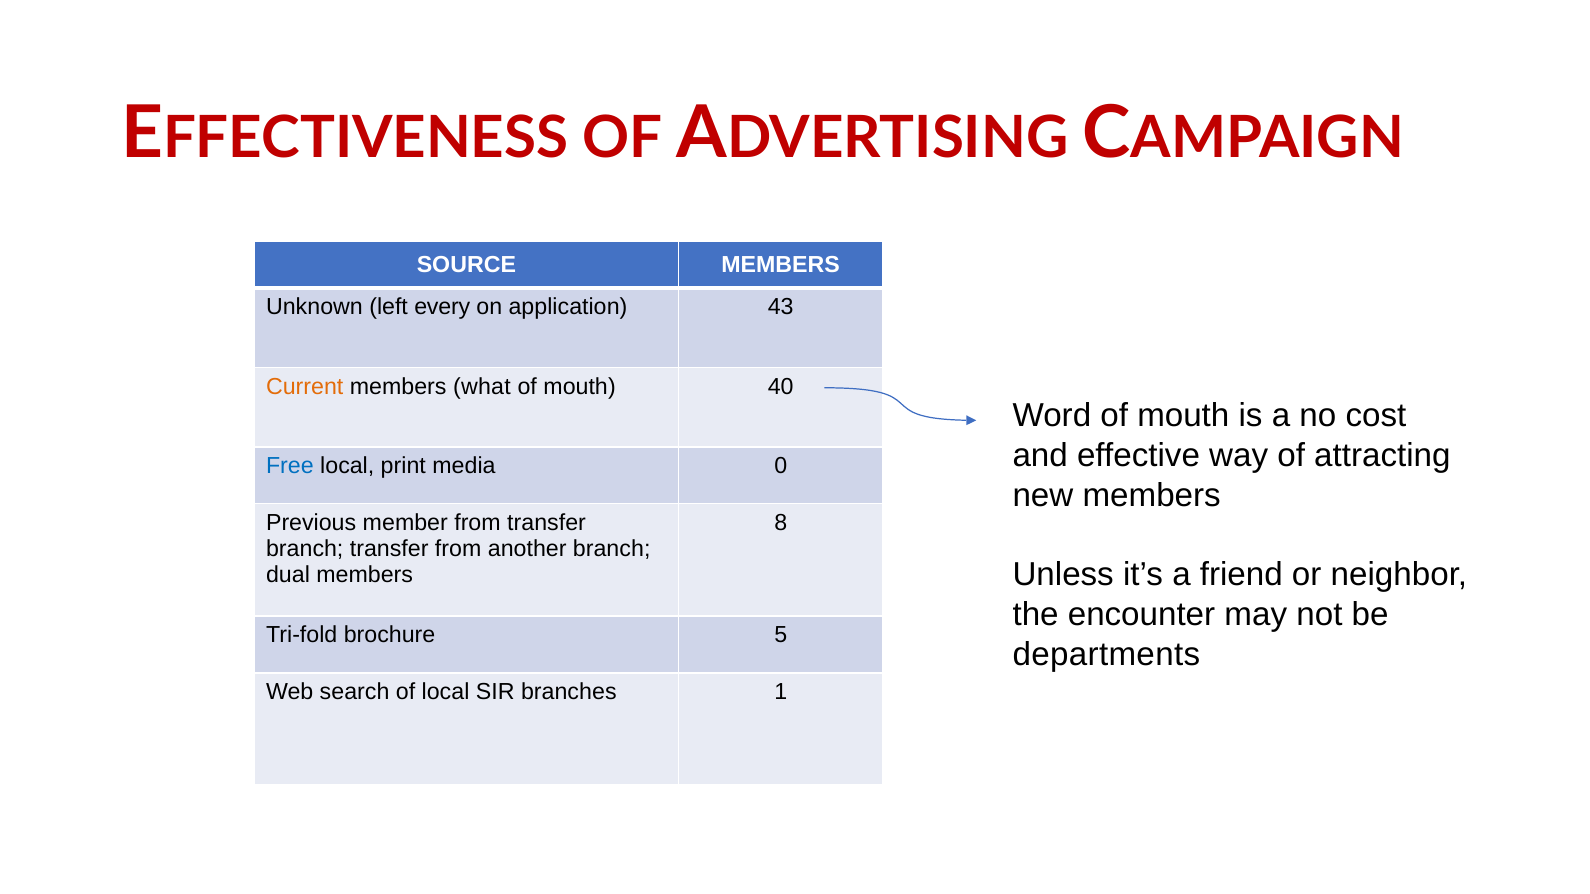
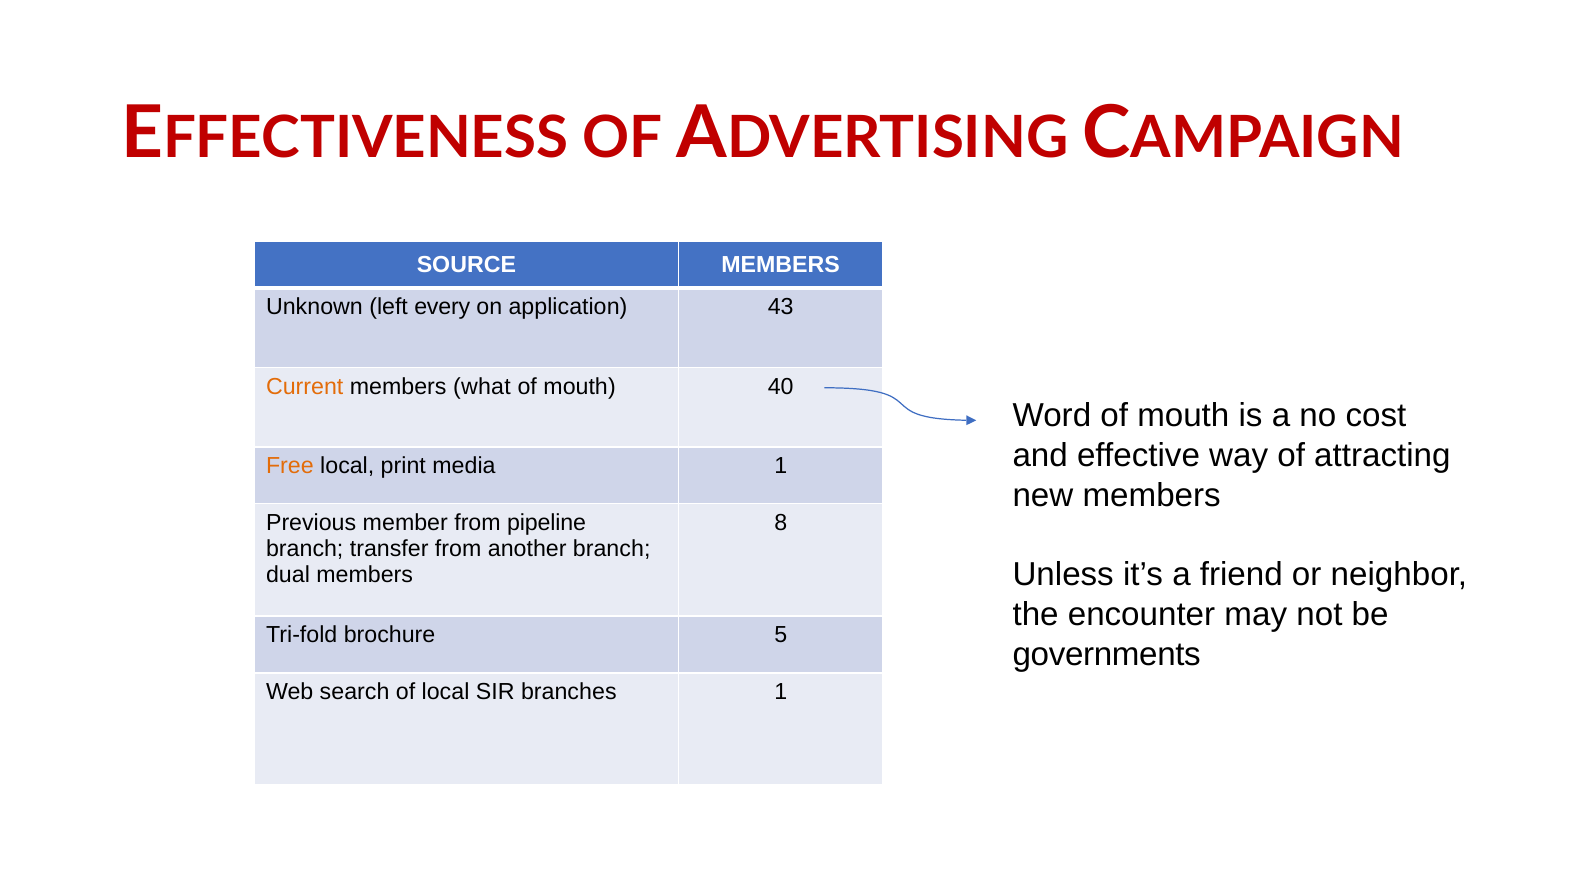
Free colour: blue -> orange (290, 466)
media 0: 0 -> 1 (781, 466)
from transfer: transfer -> pipeline (547, 523)
departments: departments -> governments (1107, 655)
